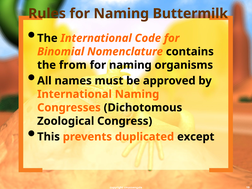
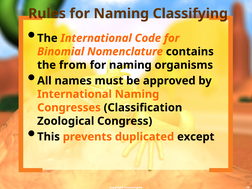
Buttermilk: Buttermilk -> Classifying (190, 14)
Dichotomous: Dichotomous -> Classification (143, 108)
